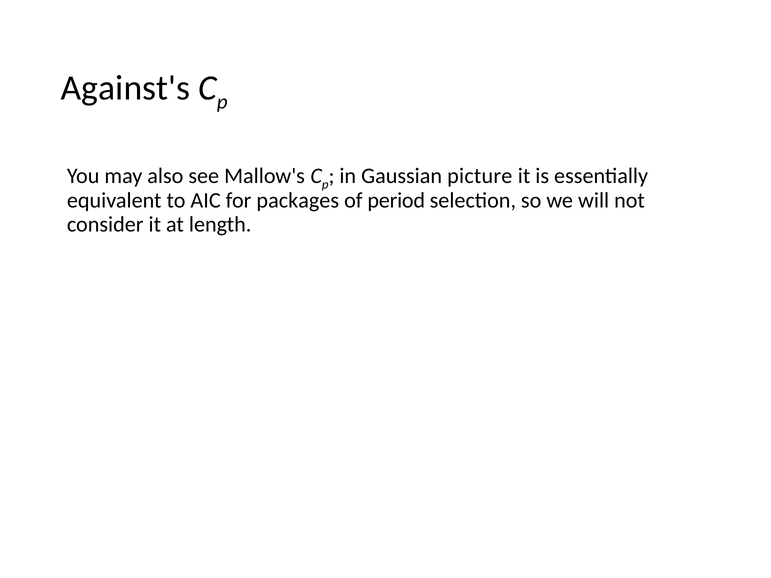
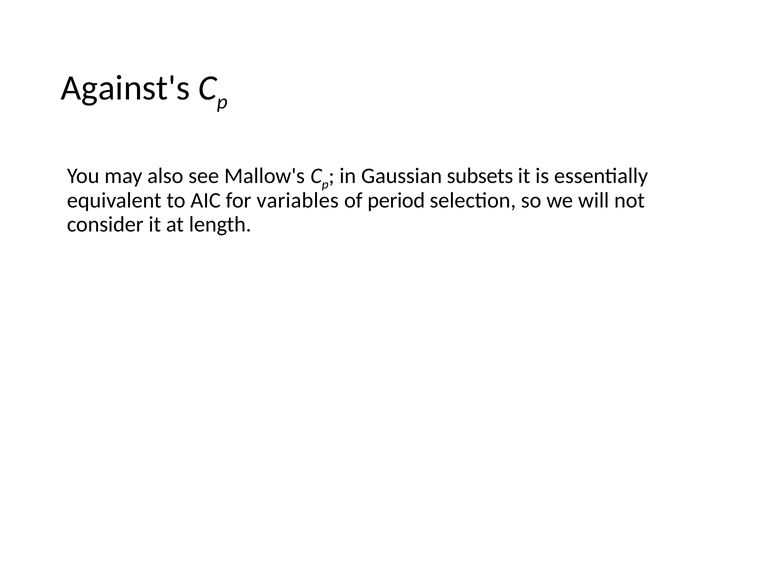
picture: picture -> subsets (480, 176)
packages: packages -> variables (298, 201)
